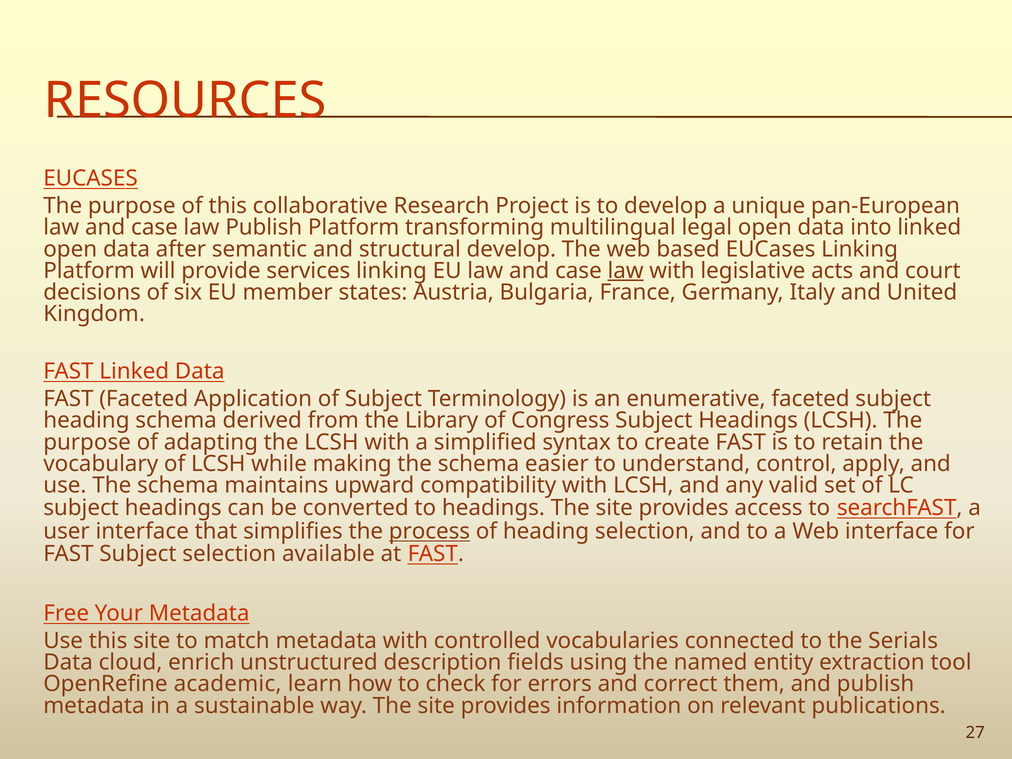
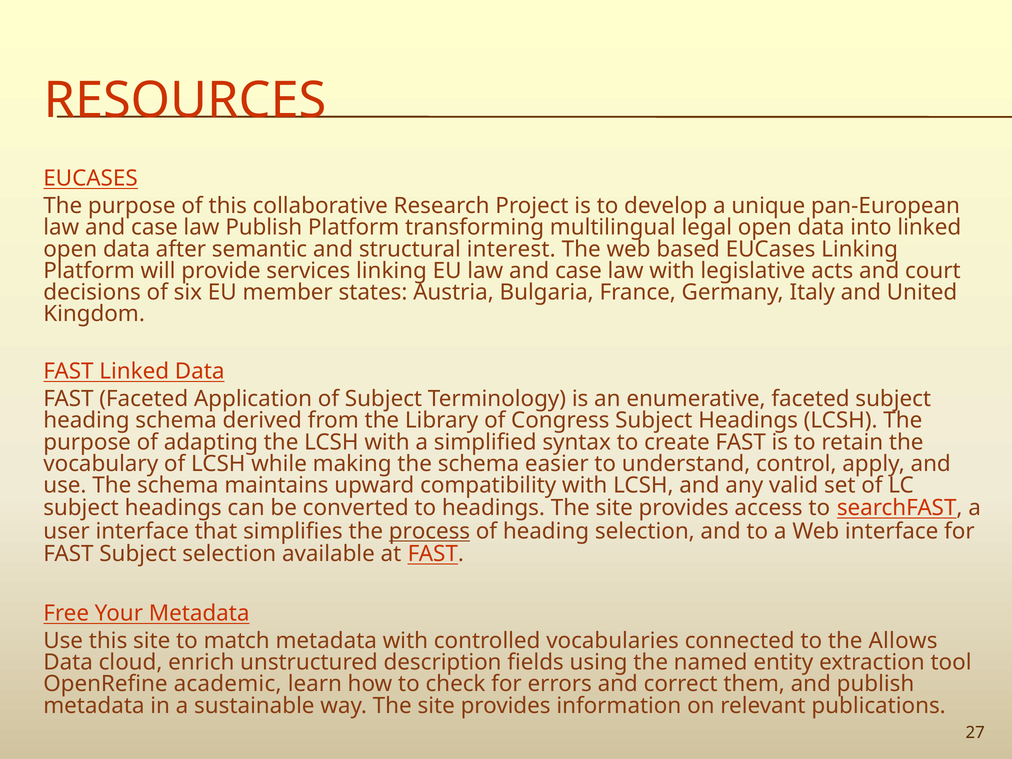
structural develop: develop -> interest (511, 249)
law underline: present -> none (626, 271)
Serials: Serials -> Allows (903, 641)
